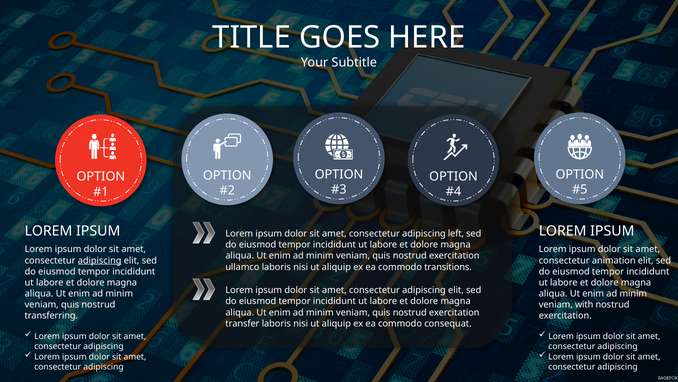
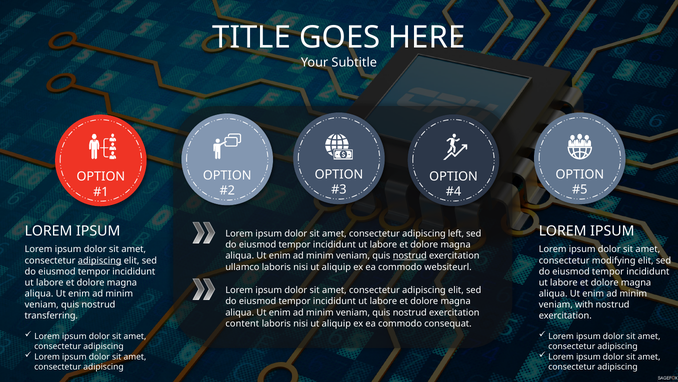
nostrud underline: none -> present (410, 256)
animation: animation -> modifying (614, 260)
transitions: transitions -> websiteurl (448, 267)
transfer: transfer -> content (242, 323)
